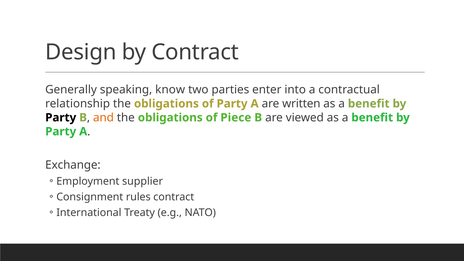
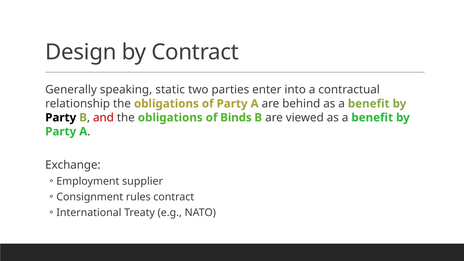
know: know -> static (170, 90)
written: written -> behind (301, 104)
and colour: orange -> red (103, 118)
Piece: Piece -> Binds (236, 118)
